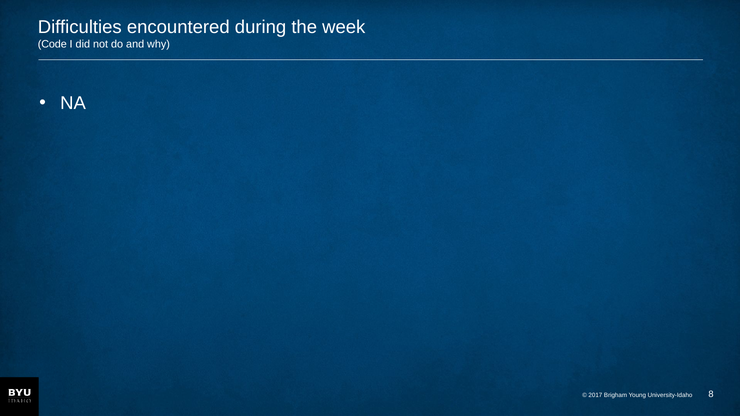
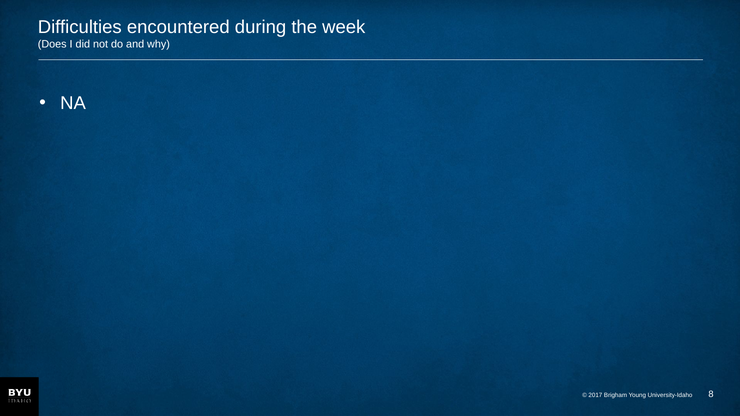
Code: Code -> Does (52, 44)
